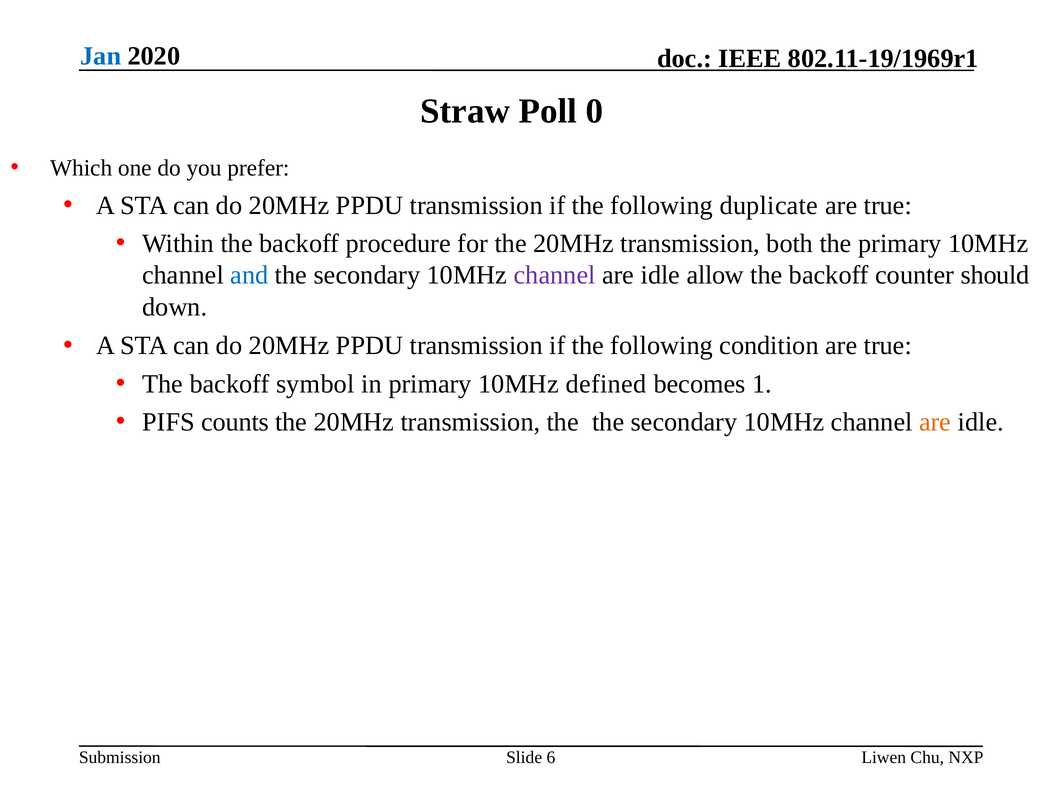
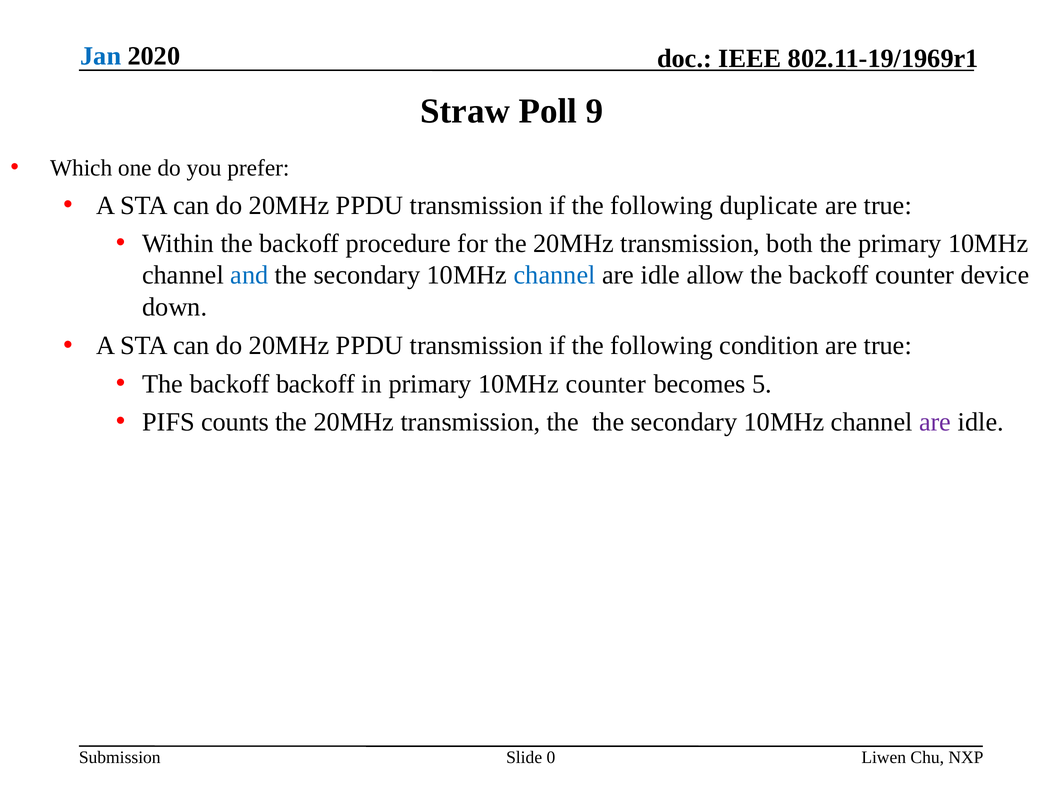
0: 0 -> 9 (595, 111)
channel colour: purple -> blue (555, 275)
should: should -> device (995, 275)
backoff symbol: symbol -> backoff (316, 384)
10MHz defined: defined -> counter (606, 384)
1: 1 -> 5 (762, 384)
are colour: orange -> purple (935, 422)
6: 6 -> 0 (551, 757)
